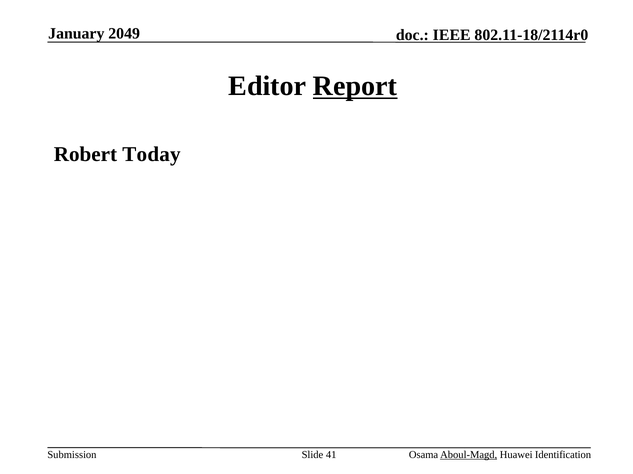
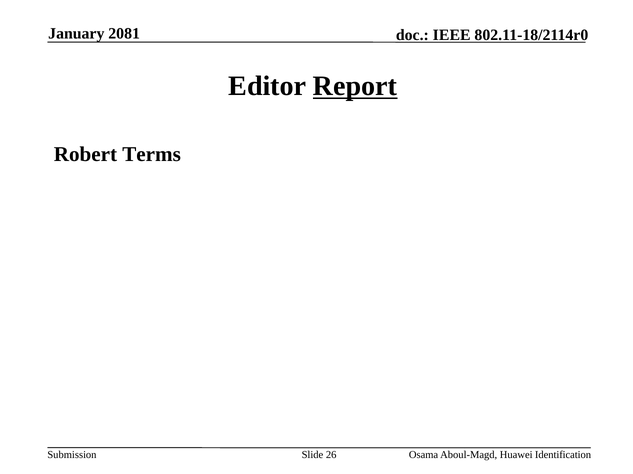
2049: 2049 -> 2081 (124, 34)
Today: Today -> Terms (152, 154)
41: 41 -> 26 (331, 455)
Aboul-Magd underline: present -> none (469, 455)
